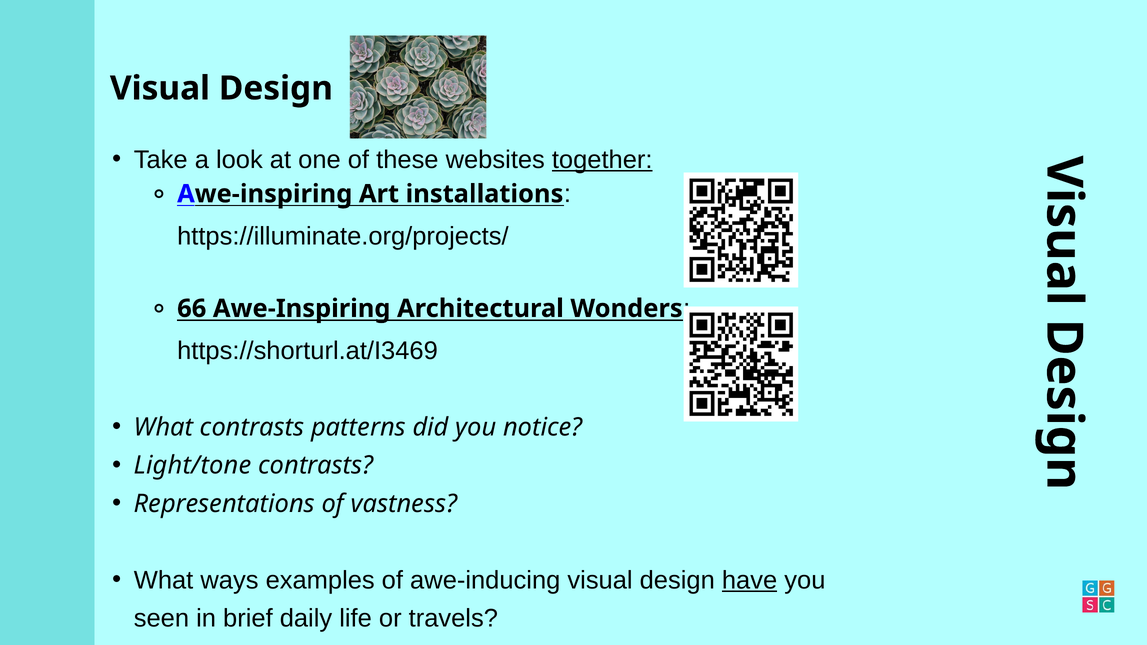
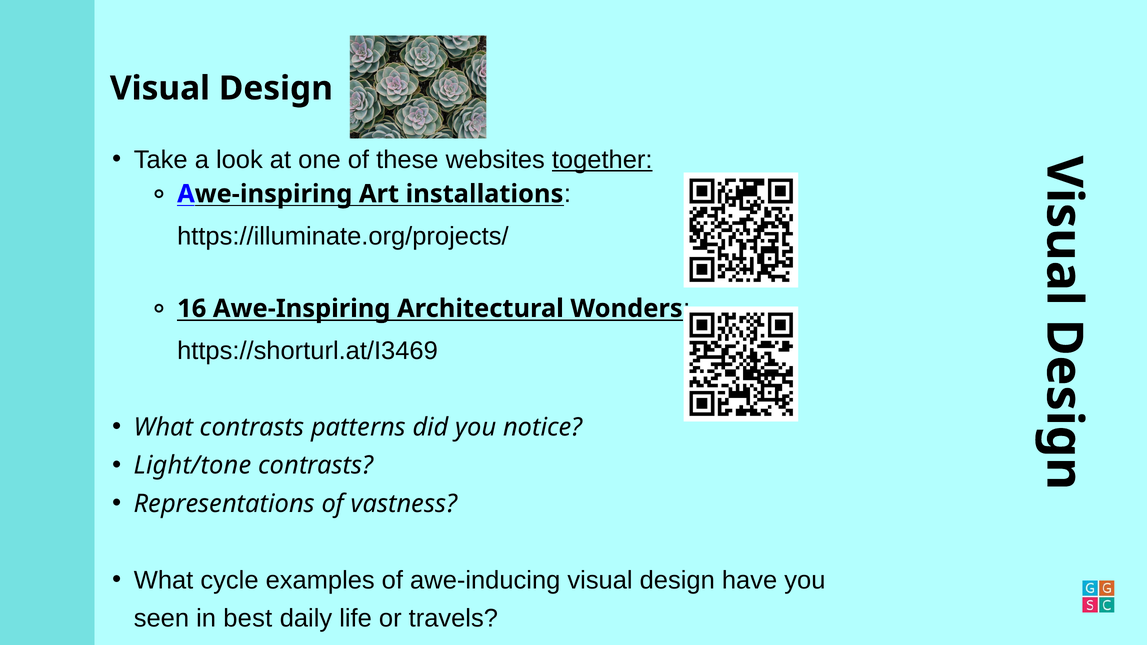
66: 66 -> 16 (192, 309)
ways: ways -> cycle (229, 580)
have underline: present -> none (750, 580)
brief: brief -> best (248, 619)
